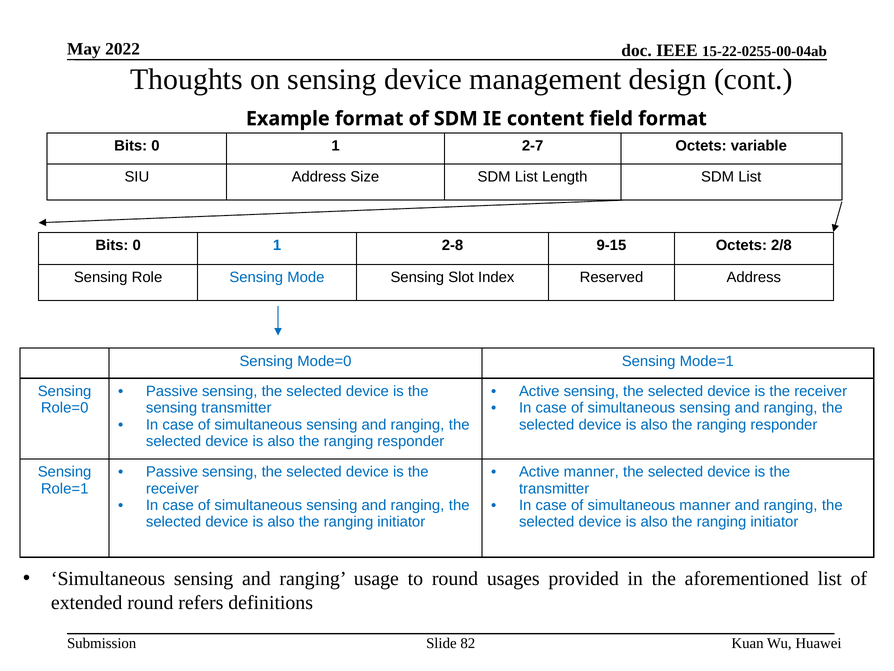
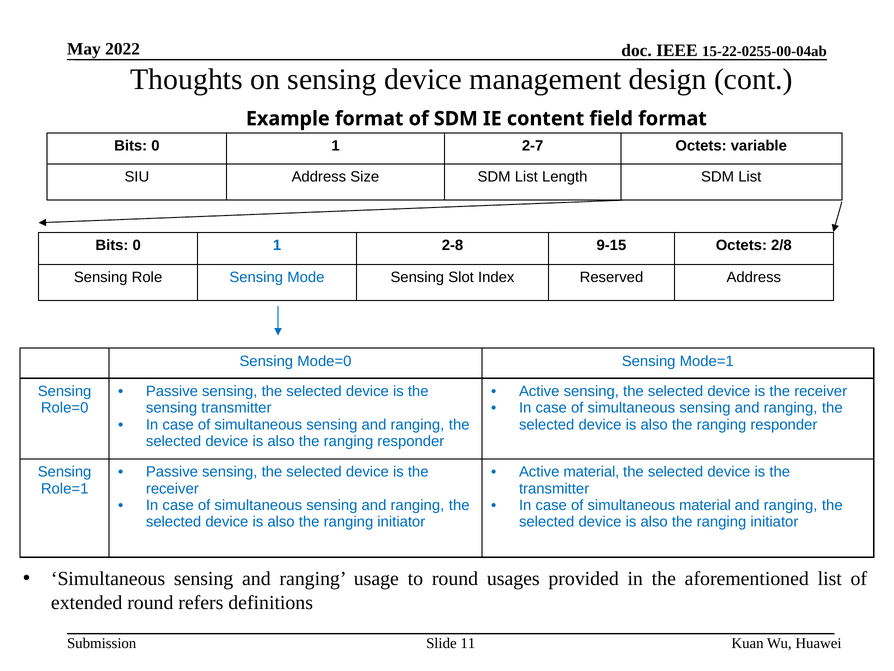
Active manner: manner -> material (591, 472)
simultaneous manner: manner -> material (705, 505)
82: 82 -> 11 (468, 643)
